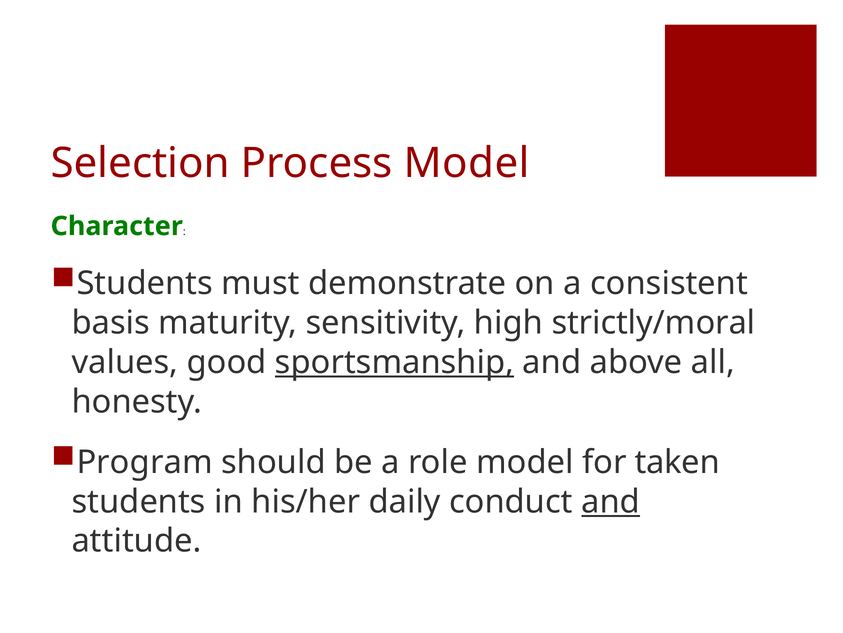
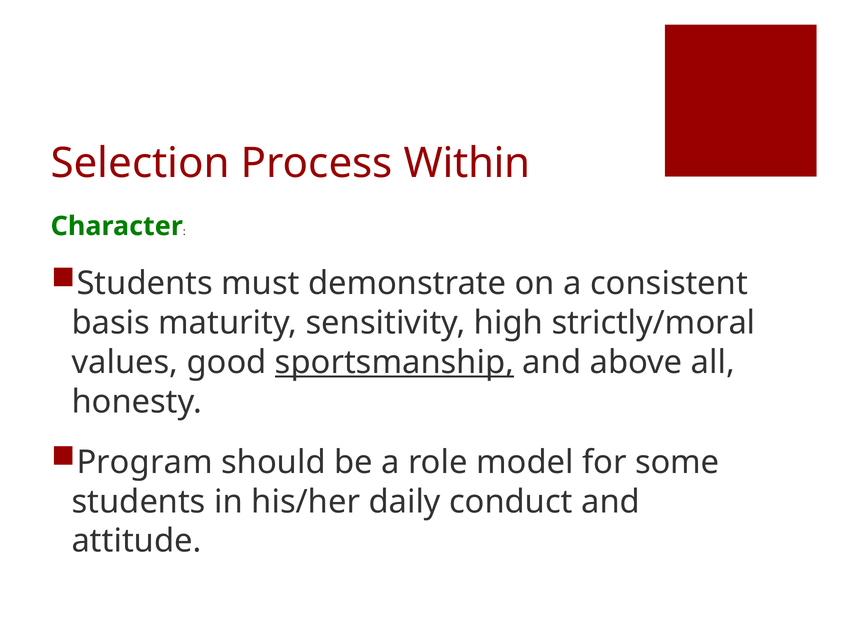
Process Model: Model -> Within (467, 163)
taken: taken -> some (677, 462)
and underline: present -> none (611, 501)
